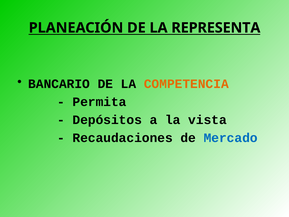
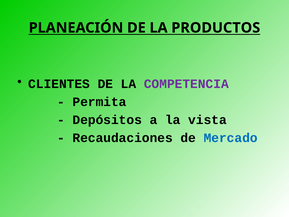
REPRESENTA: REPRESENTA -> PRODUCTOS (216, 28)
BANCARIO: BANCARIO -> CLIENTES (59, 84)
COMPETENCIA colour: orange -> purple (186, 84)
